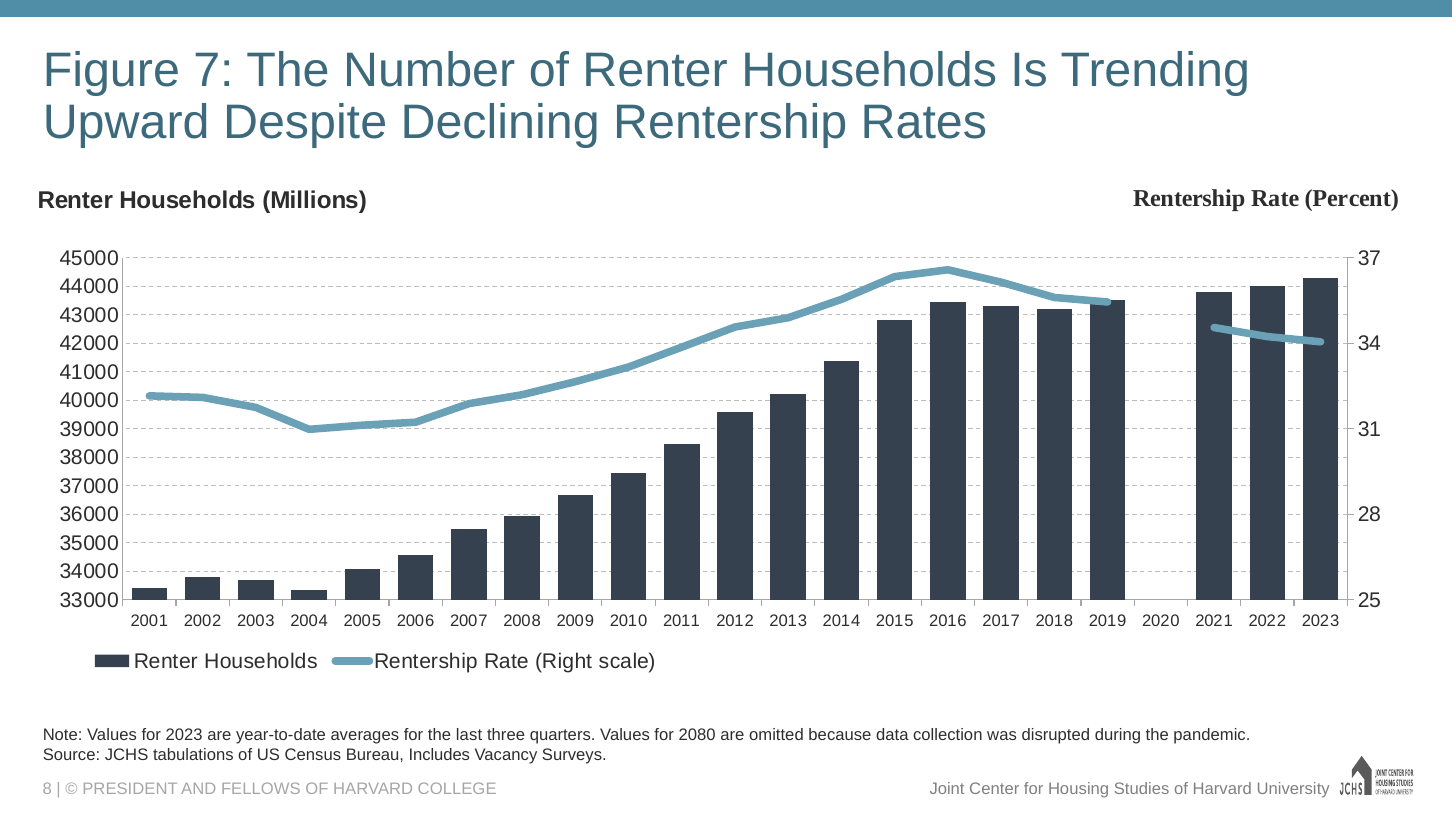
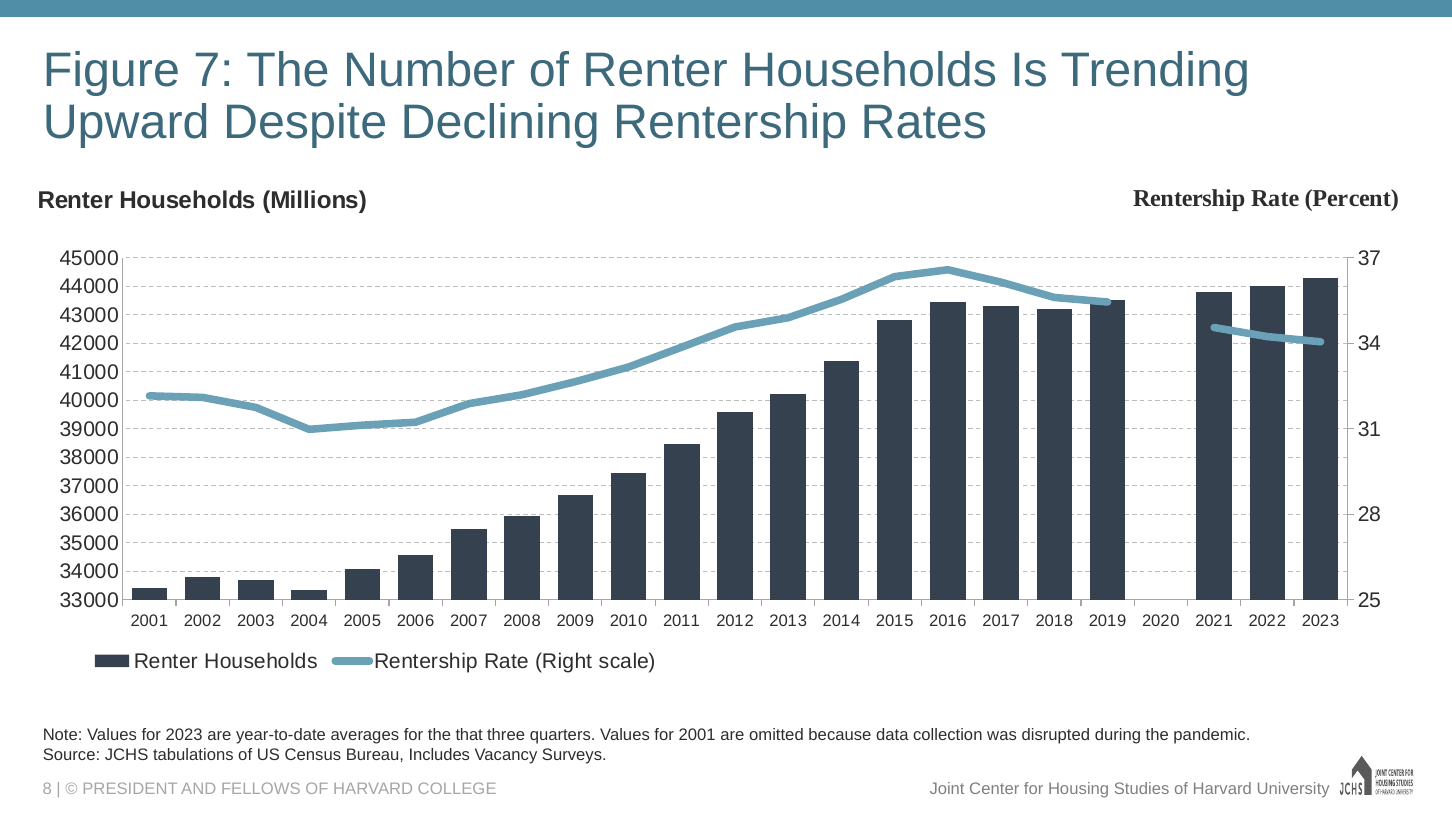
last: last -> that (469, 735)
for 2080: 2080 -> 2001 (697, 735)
